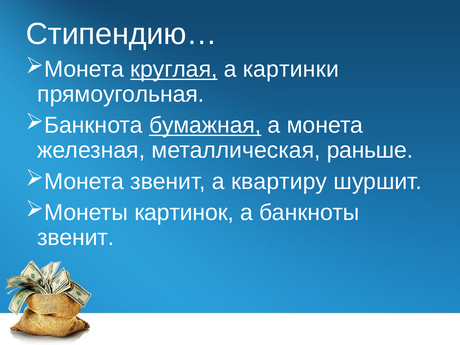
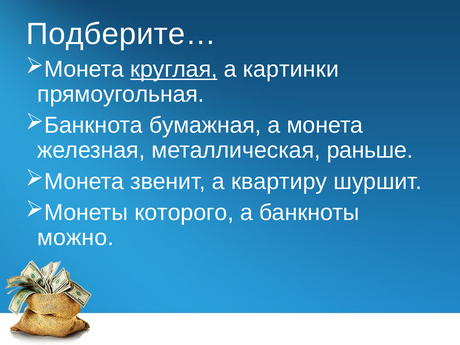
Стипендию…: Стипендию… -> Подберите… (121, 34)
бумажная underline: present -> none (205, 125)
картинок: картинок -> которого (184, 213)
звенит: звенит -> можно (75, 238)
